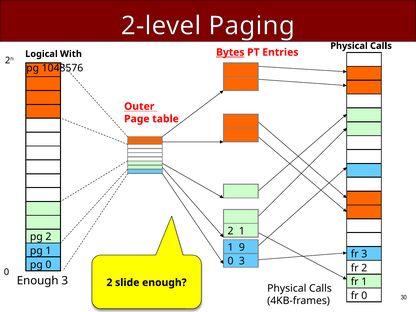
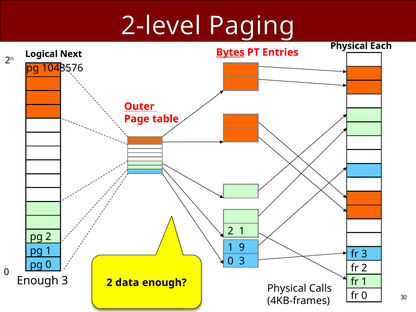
Calls: Calls -> Each (381, 46)
With: With -> Next (71, 54)
slide: slide -> data (127, 283)
